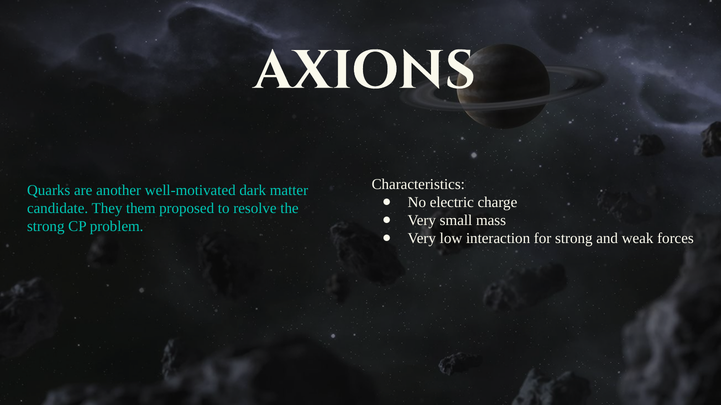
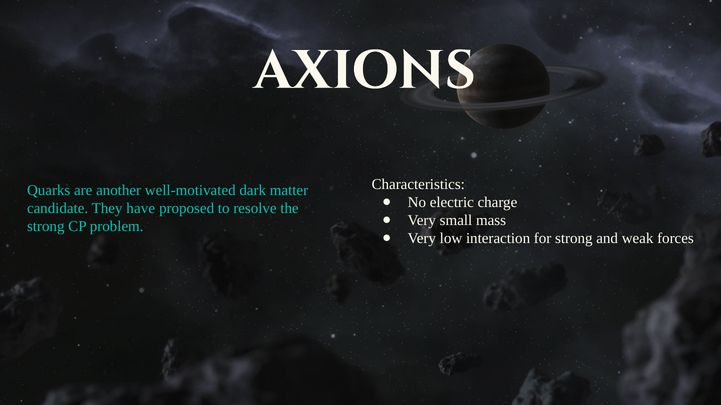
them: them -> have (141, 209)
